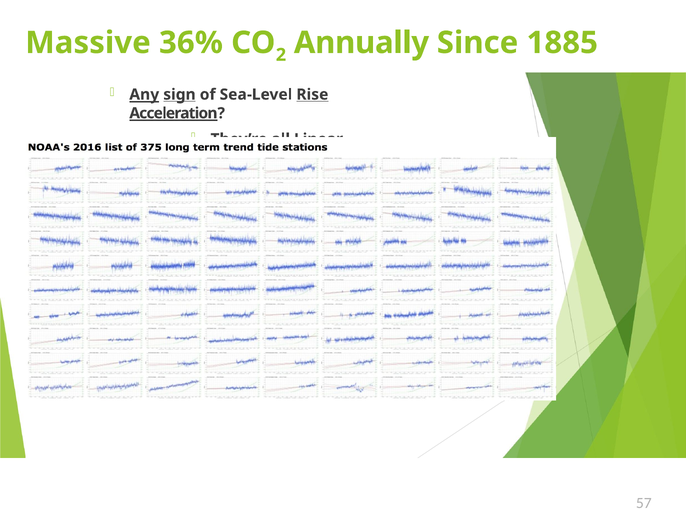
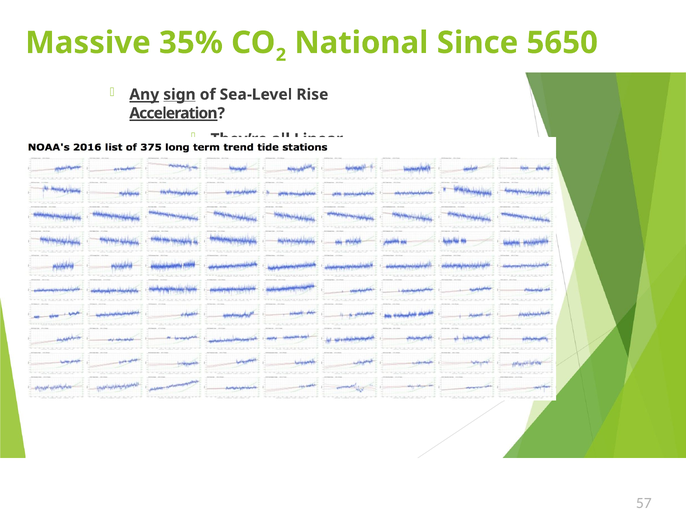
36%: 36% -> 35% (191, 43)
Annually: Annually -> National (361, 43)
1885: 1885 -> 5650 (562, 43)
Rise underline: present -> none (312, 95)
